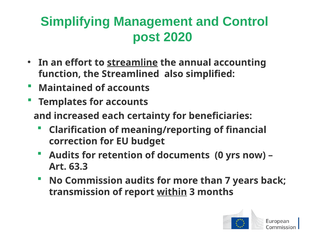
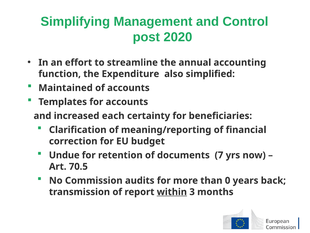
streamline underline: present -> none (132, 62)
Streamlined: Streamlined -> Expenditure (130, 74)
Audits: Audits -> Undue (64, 155)
0: 0 -> 7 (219, 155)
63.3: 63.3 -> 70.5 (78, 166)
7: 7 -> 0 (228, 180)
